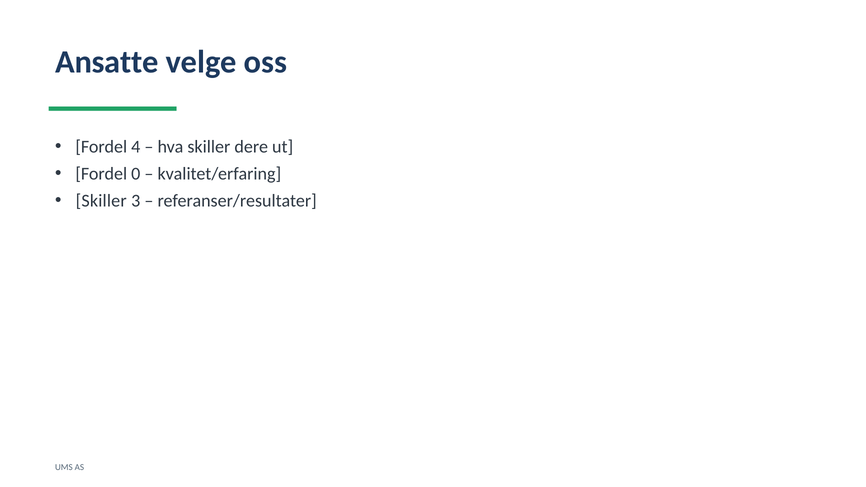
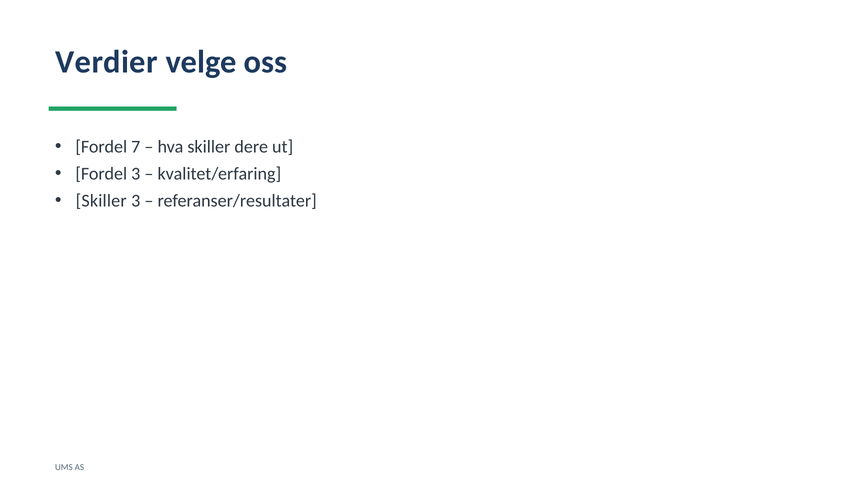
Ansatte: Ansatte -> Verdier (107, 62)
4: 4 -> 7 (136, 147)
Fordel 0: 0 -> 3 (136, 174)
